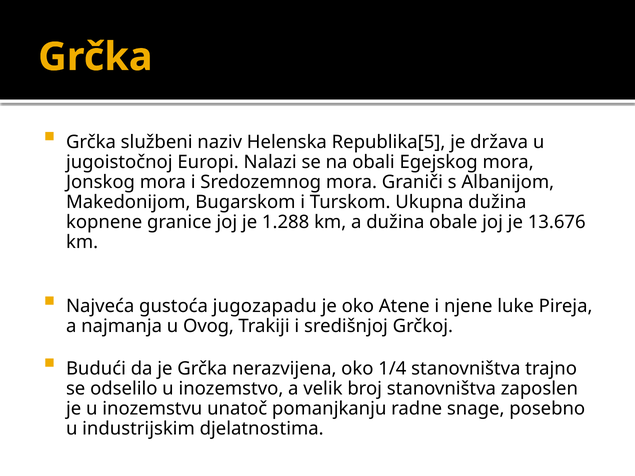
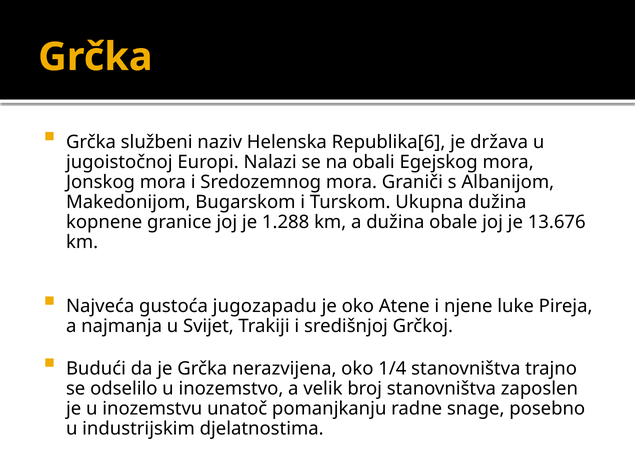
Republika[5: Republika[5 -> Republika[6 (389, 142)
Ovog: Ovog -> Svijet (208, 326)
